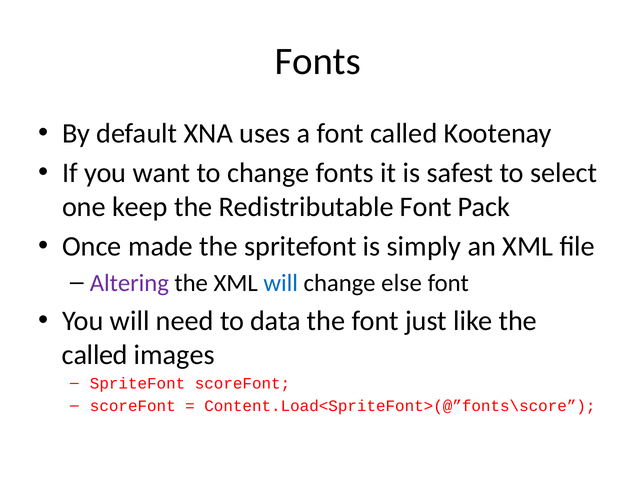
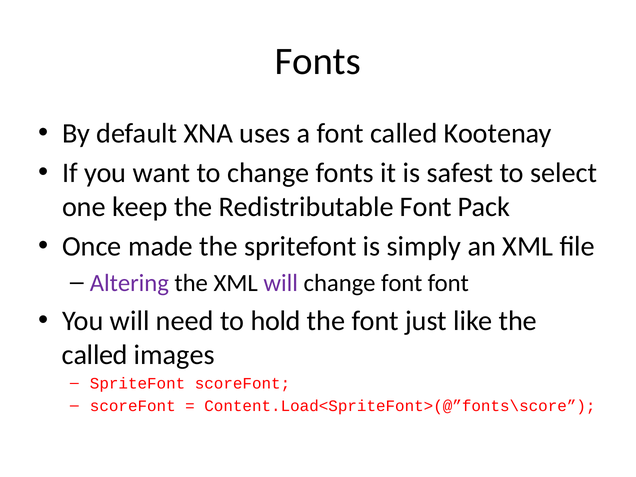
will colour: blue -> purple (281, 283)
change else: else -> font (402, 283)
data: data -> hold (276, 321)
